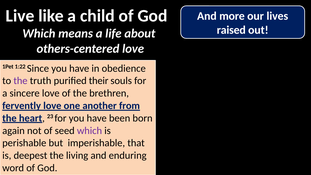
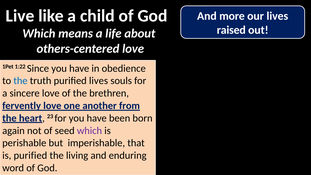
the colour: purple -> blue (20, 81)
purified their: their -> lives (99, 81)
is deepest: deepest -> purified (30, 155)
